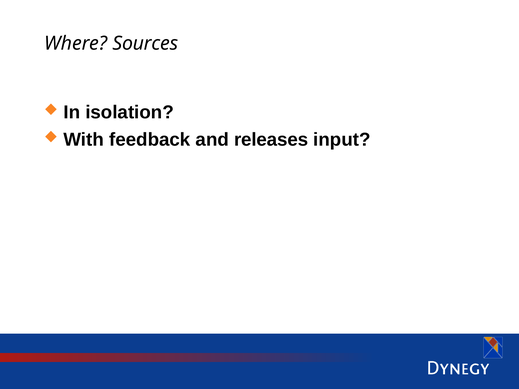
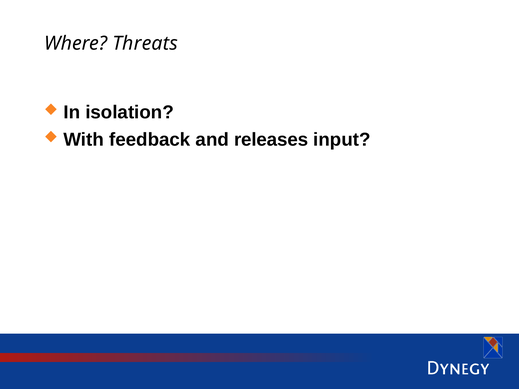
Sources: Sources -> Threats (145, 44)
